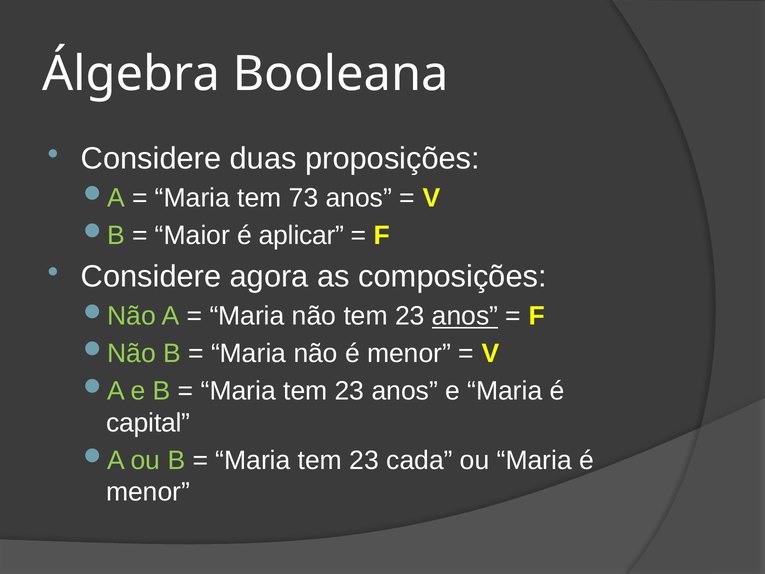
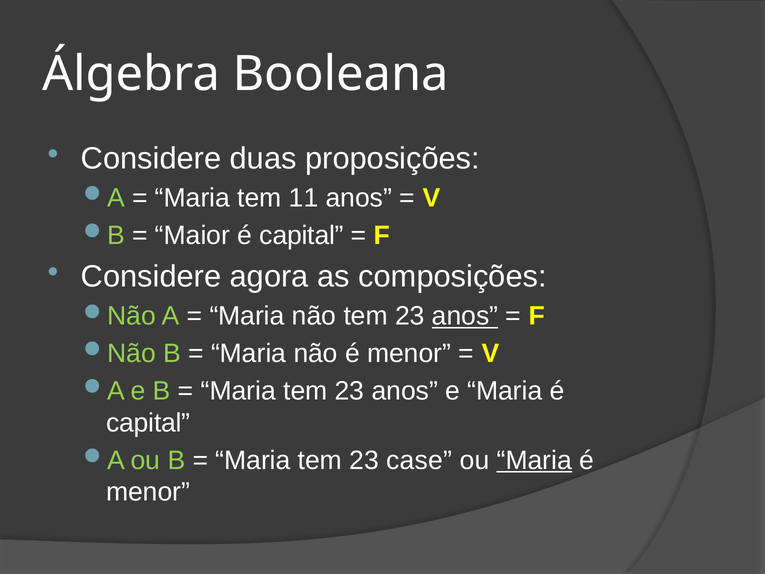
73: 73 -> 11 (304, 198)
aplicar: aplicar -> capital (302, 235)
cada: cada -> case (419, 460)
Maria underline: none -> present (534, 460)
